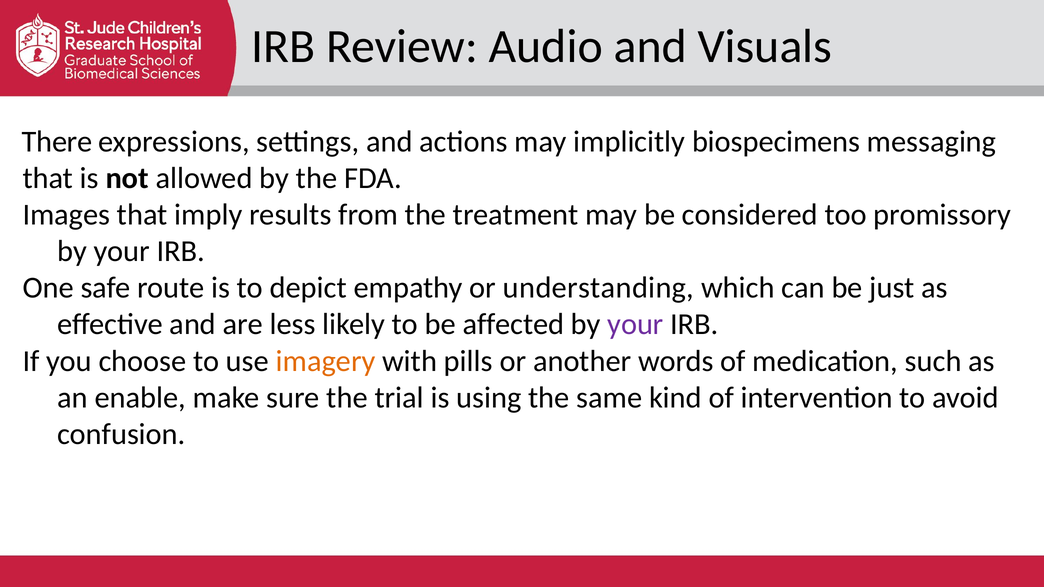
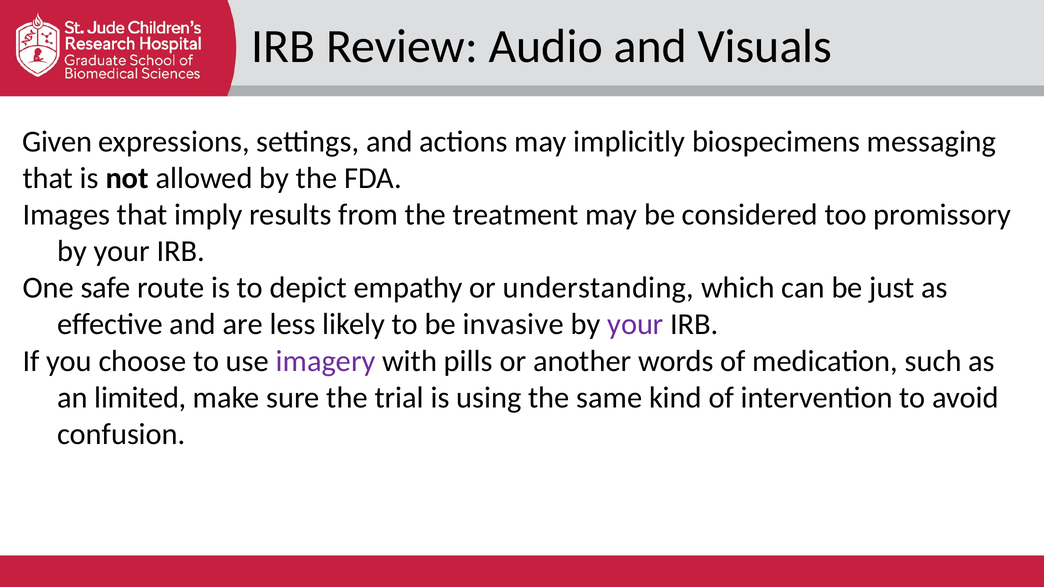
There: There -> Given (57, 142)
affected: affected -> invasive (513, 325)
imagery colour: orange -> purple (326, 361)
enable: enable -> limited (140, 398)
